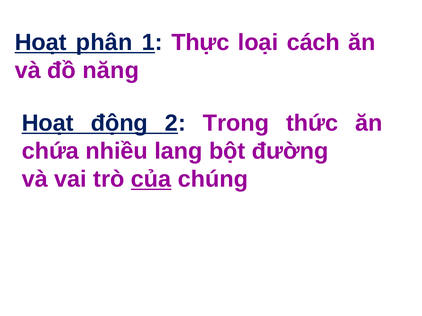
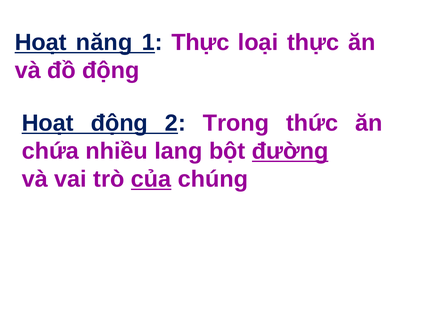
phân: phân -> năng (104, 42)
loại cách: cách -> thực (313, 42)
đồ năng: năng -> động (111, 71)
đường underline: none -> present (290, 151)
